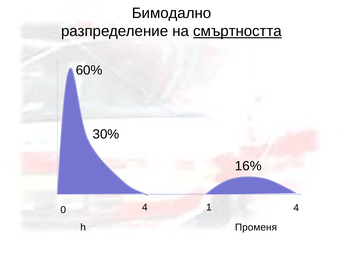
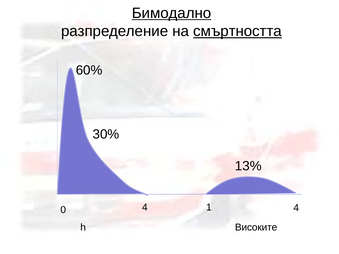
Бимодално underline: none -> present (171, 13)
16%: 16% -> 13% (248, 166)
Променя: Променя -> Високите (256, 228)
